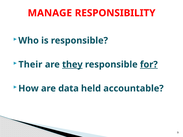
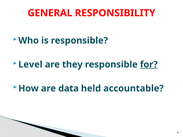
MANAGE: MANAGE -> GENERAL (50, 13)
Their: Their -> Level (30, 65)
they underline: present -> none (72, 65)
